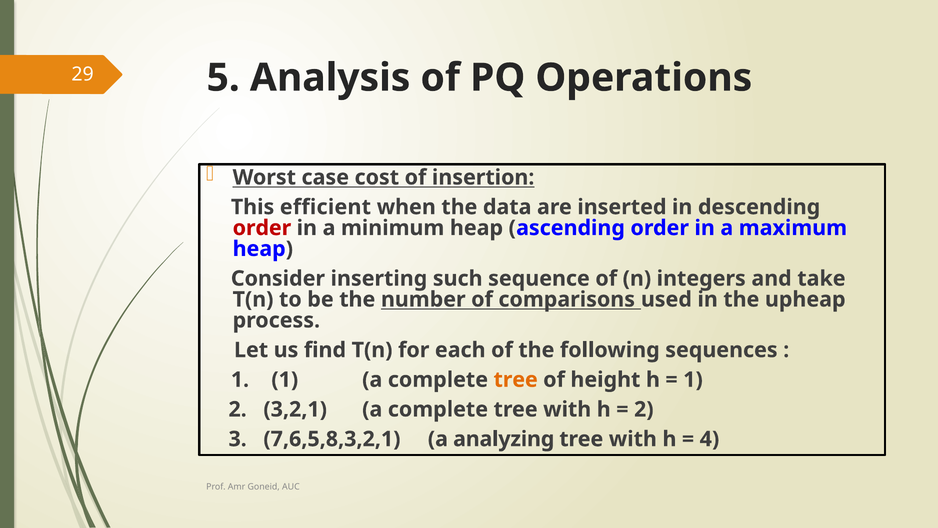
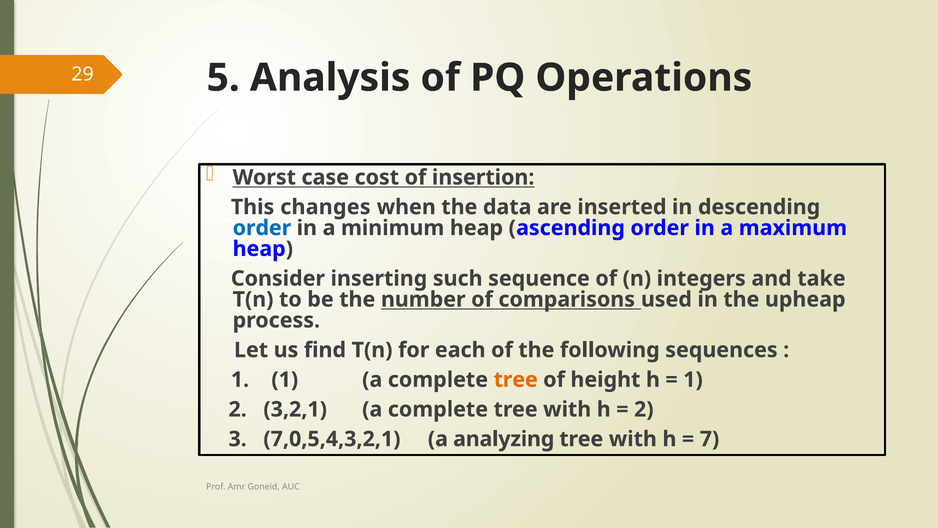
efficient: efficient -> changes (325, 207)
order colour: red -> blue (262, 228)
7,6,5,8,3,2,1: 7,6,5,8,3,2,1 -> 7,0,5,4,3,2,1 (332, 439)
4: 4 -> 7 (709, 439)
